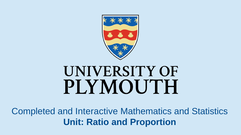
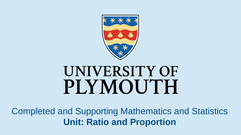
Interactive: Interactive -> Supporting (97, 112)
